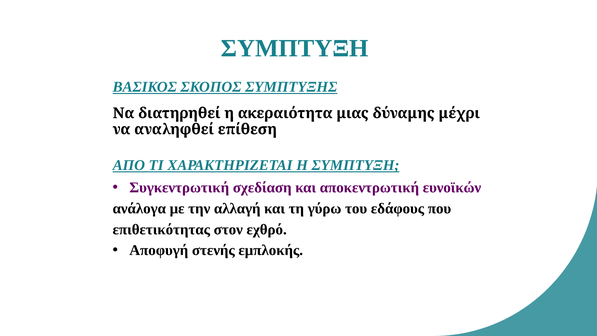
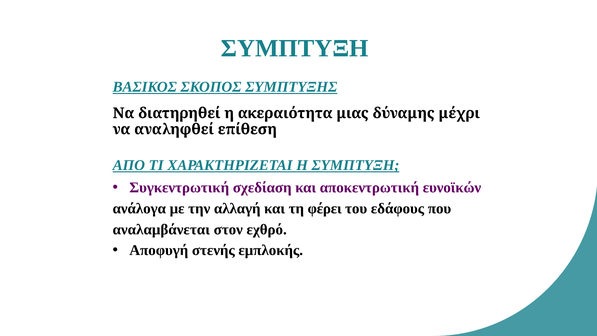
γύρω: γύρω -> φέρει (325, 208)
επιθετικότητας: επιθετικότητας -> αναλαμβάνεται (161, 229)
